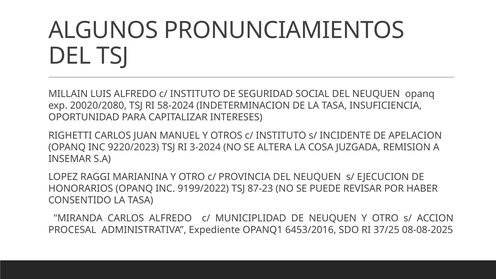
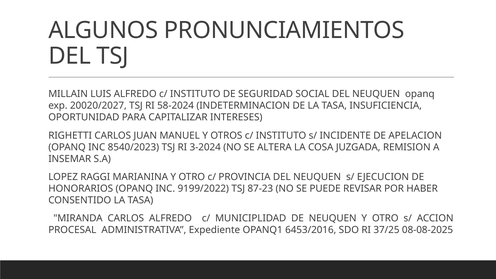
20020/2080: 20020/2080 -> 20020/2027 (98, 106)
9220/2023: 9220/2023 -> 8540/2023 (133, 147)
